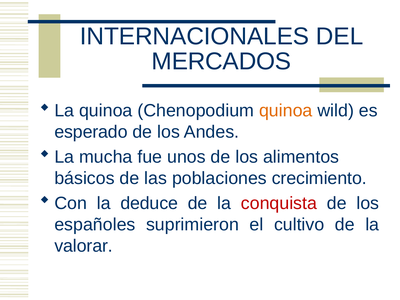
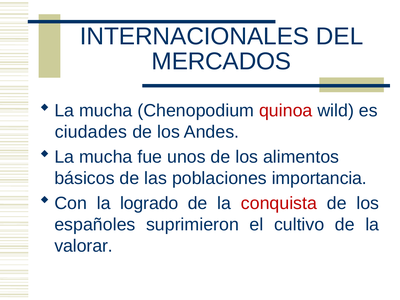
quinoa: quinoa -> mucha (106, 111)
quinoa colour: orange -> red (286, 111)
esperado: esperado -> ciudades (91, 132)
crecimiento: crecimiento -> importancia (319, 178)
deduce: deduce -> logrado (149, 203)
